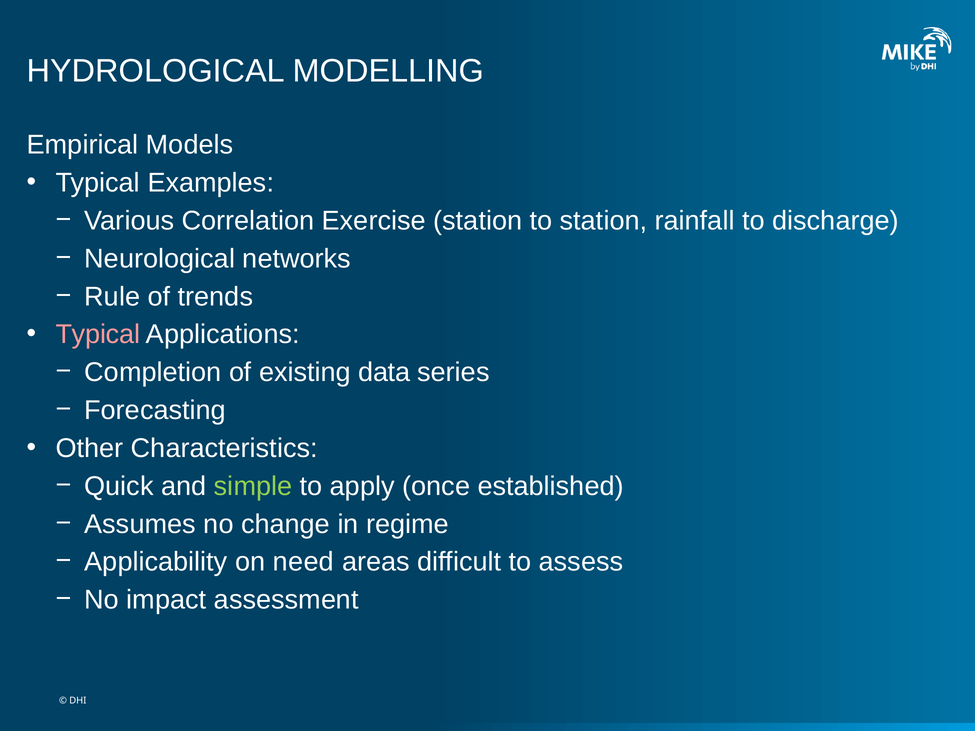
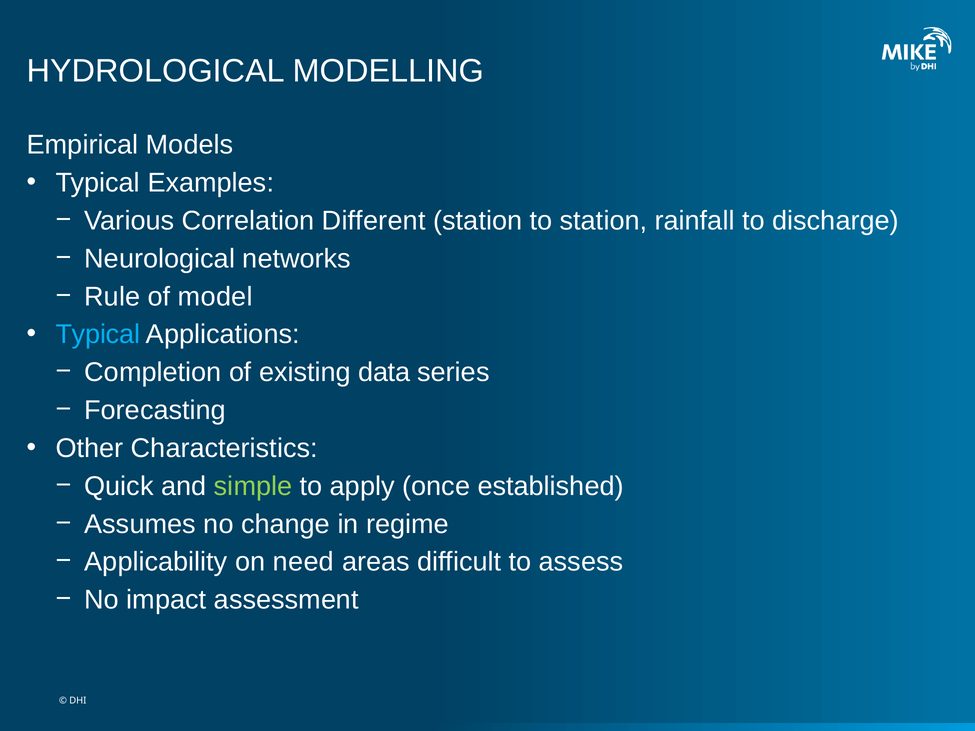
Exercise: Exercise -> Different (374, 221)
trends: trends -> model (215, 297)
Typical colour: pink -> light blue (98, 335)
